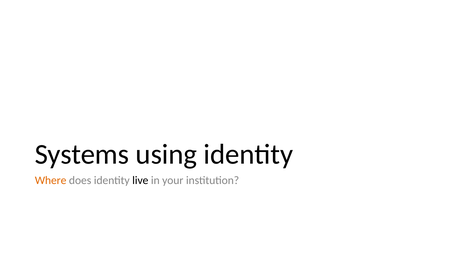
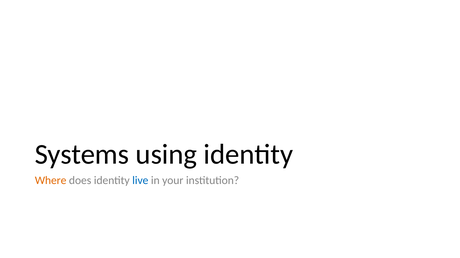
live colour: black -> blue (140, 181)
